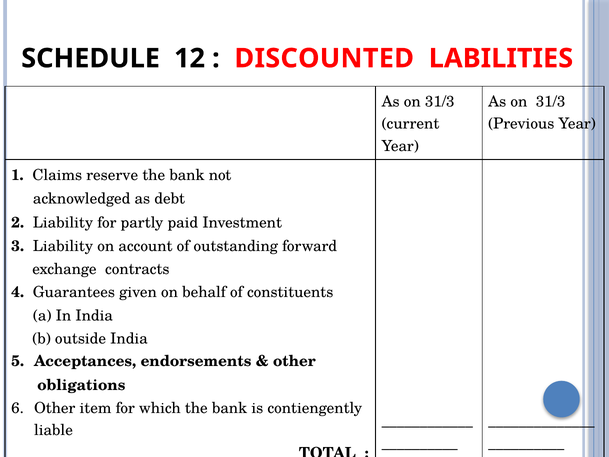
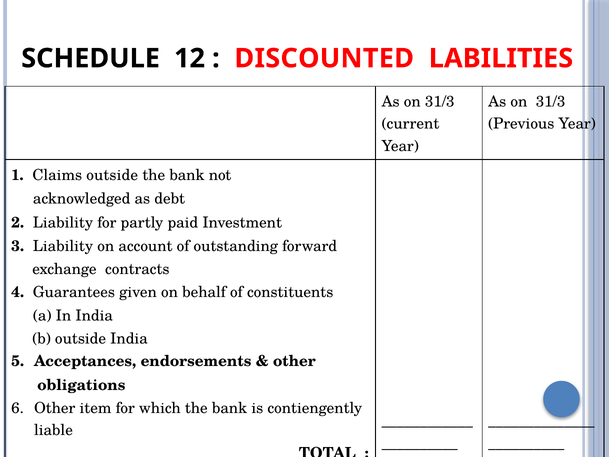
Claims reserve: reserve -> outside (112, 175)
